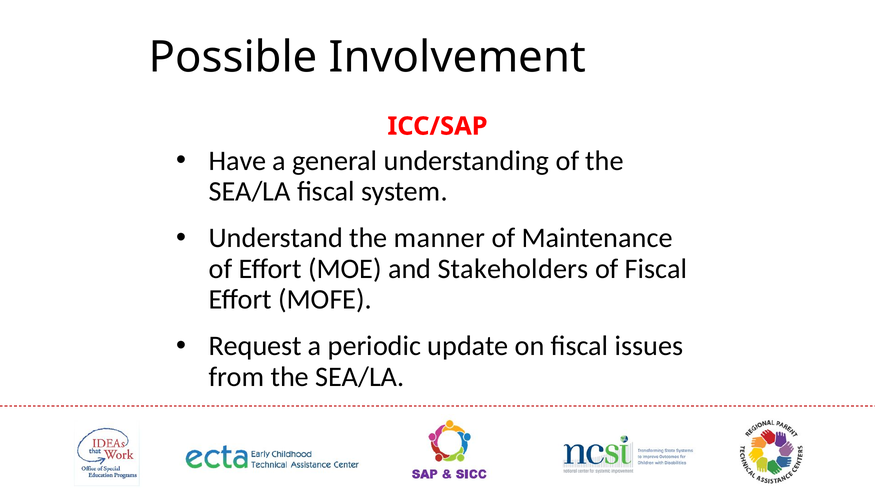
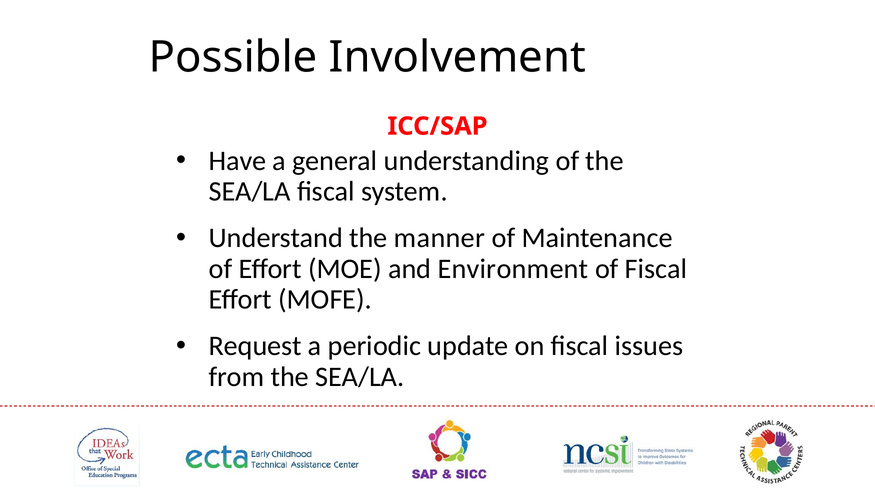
Stakeholders: Stakeholders -> Environment (513, 269)
